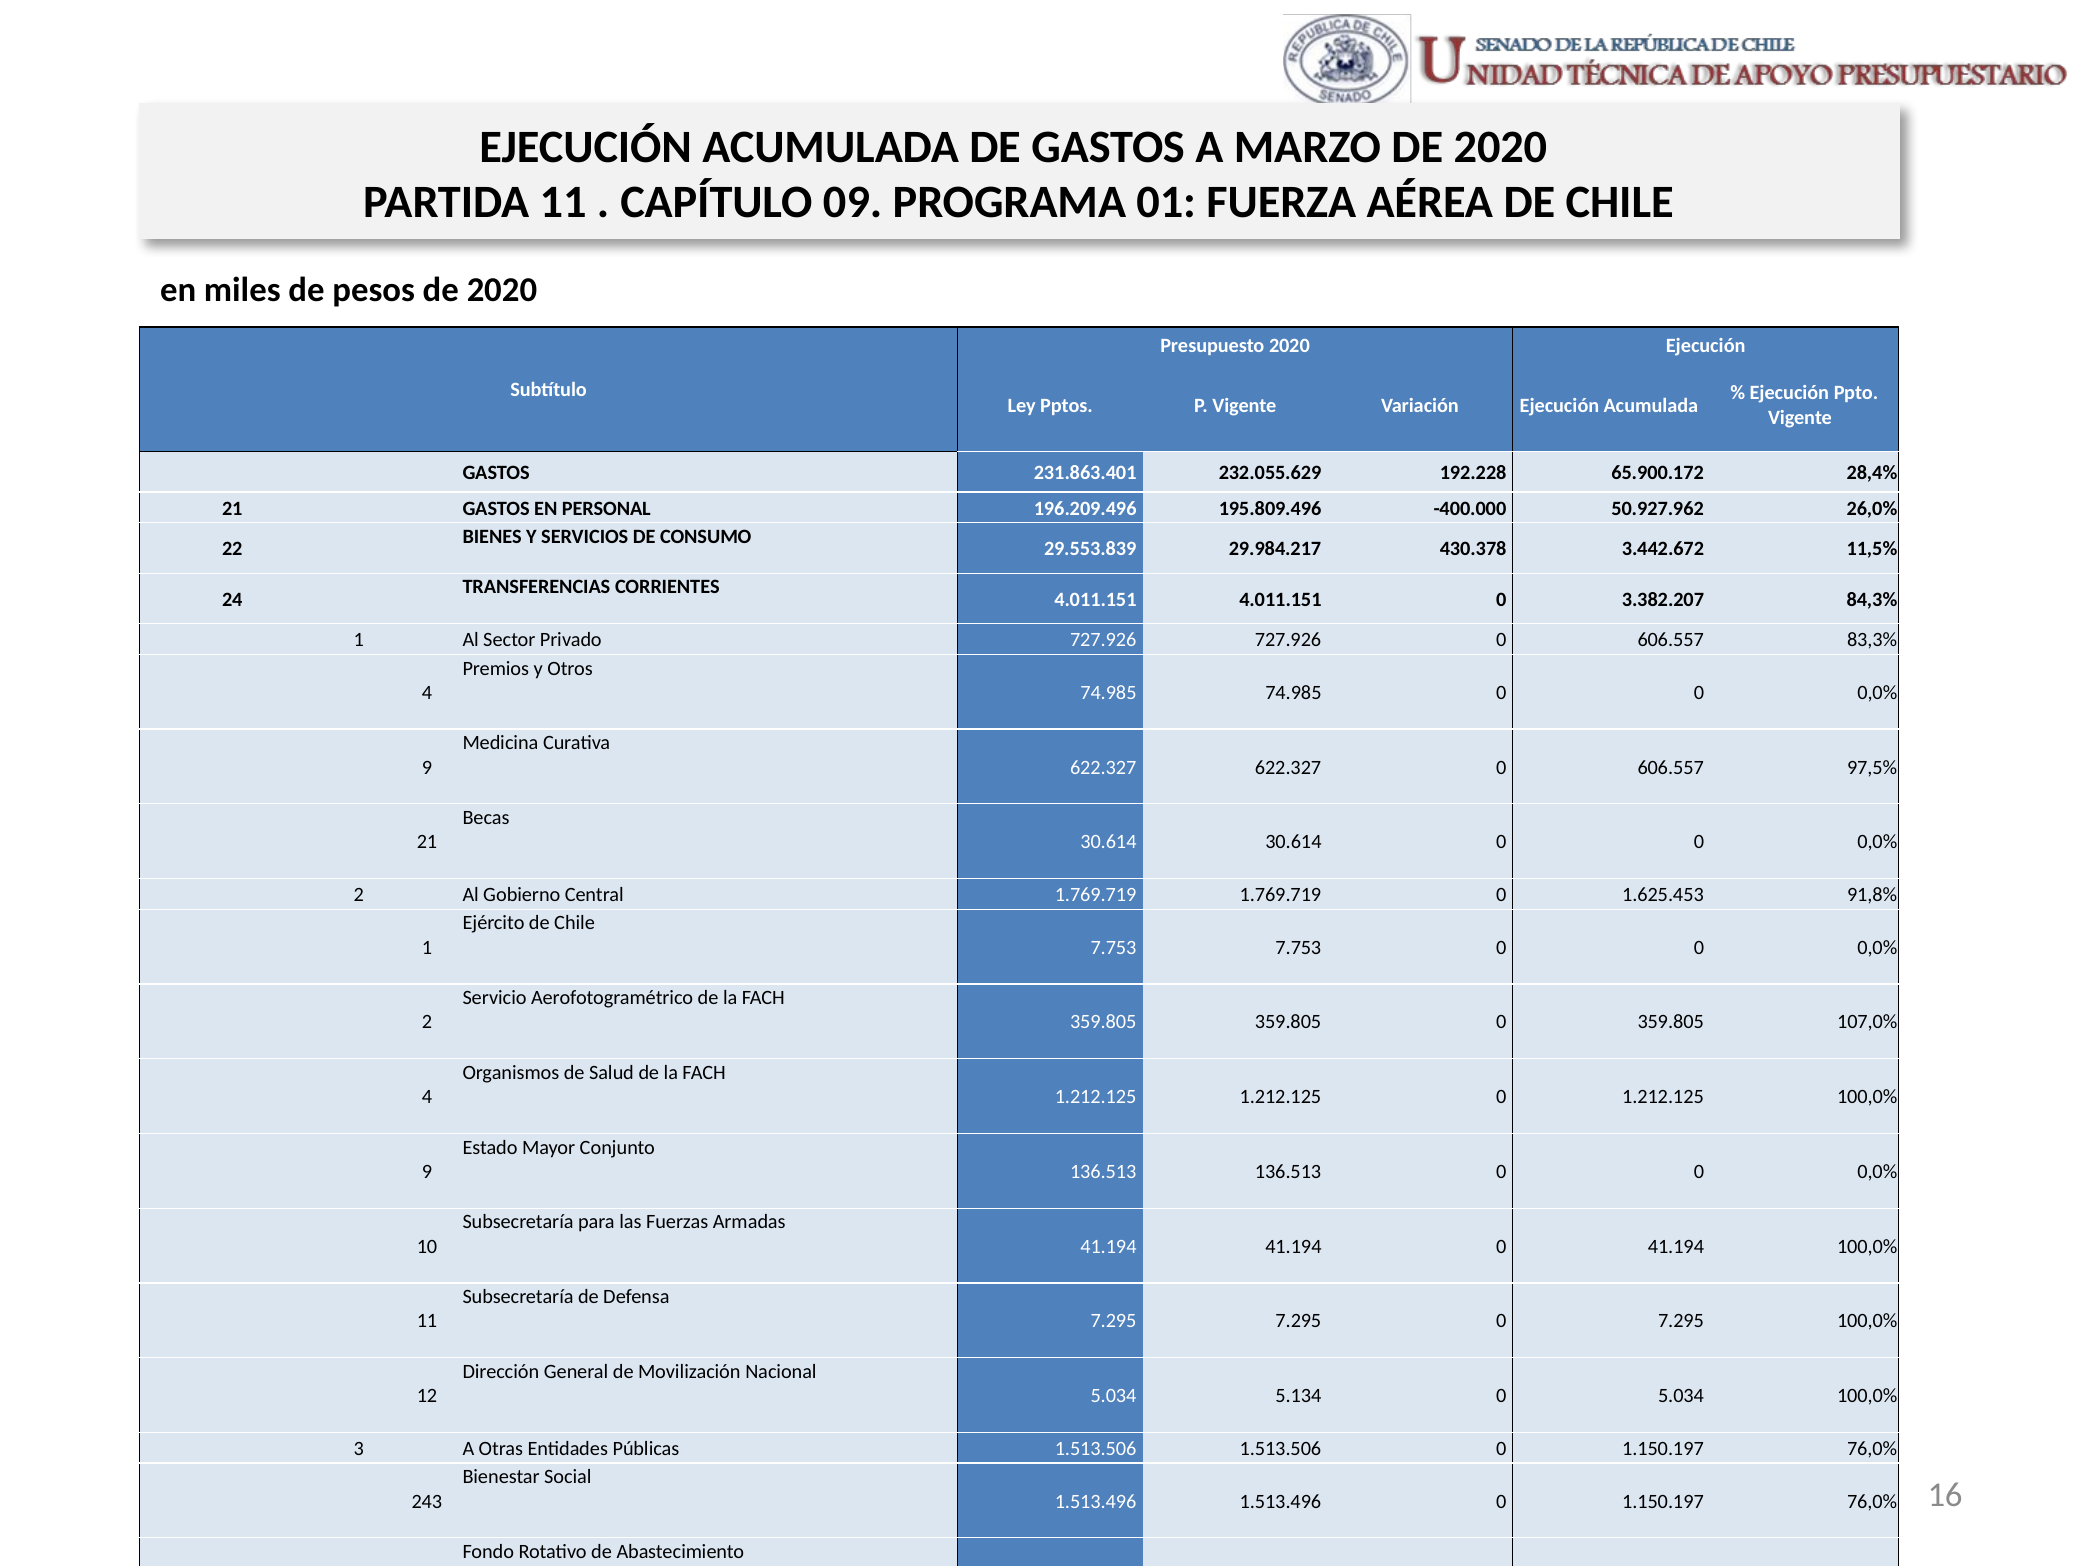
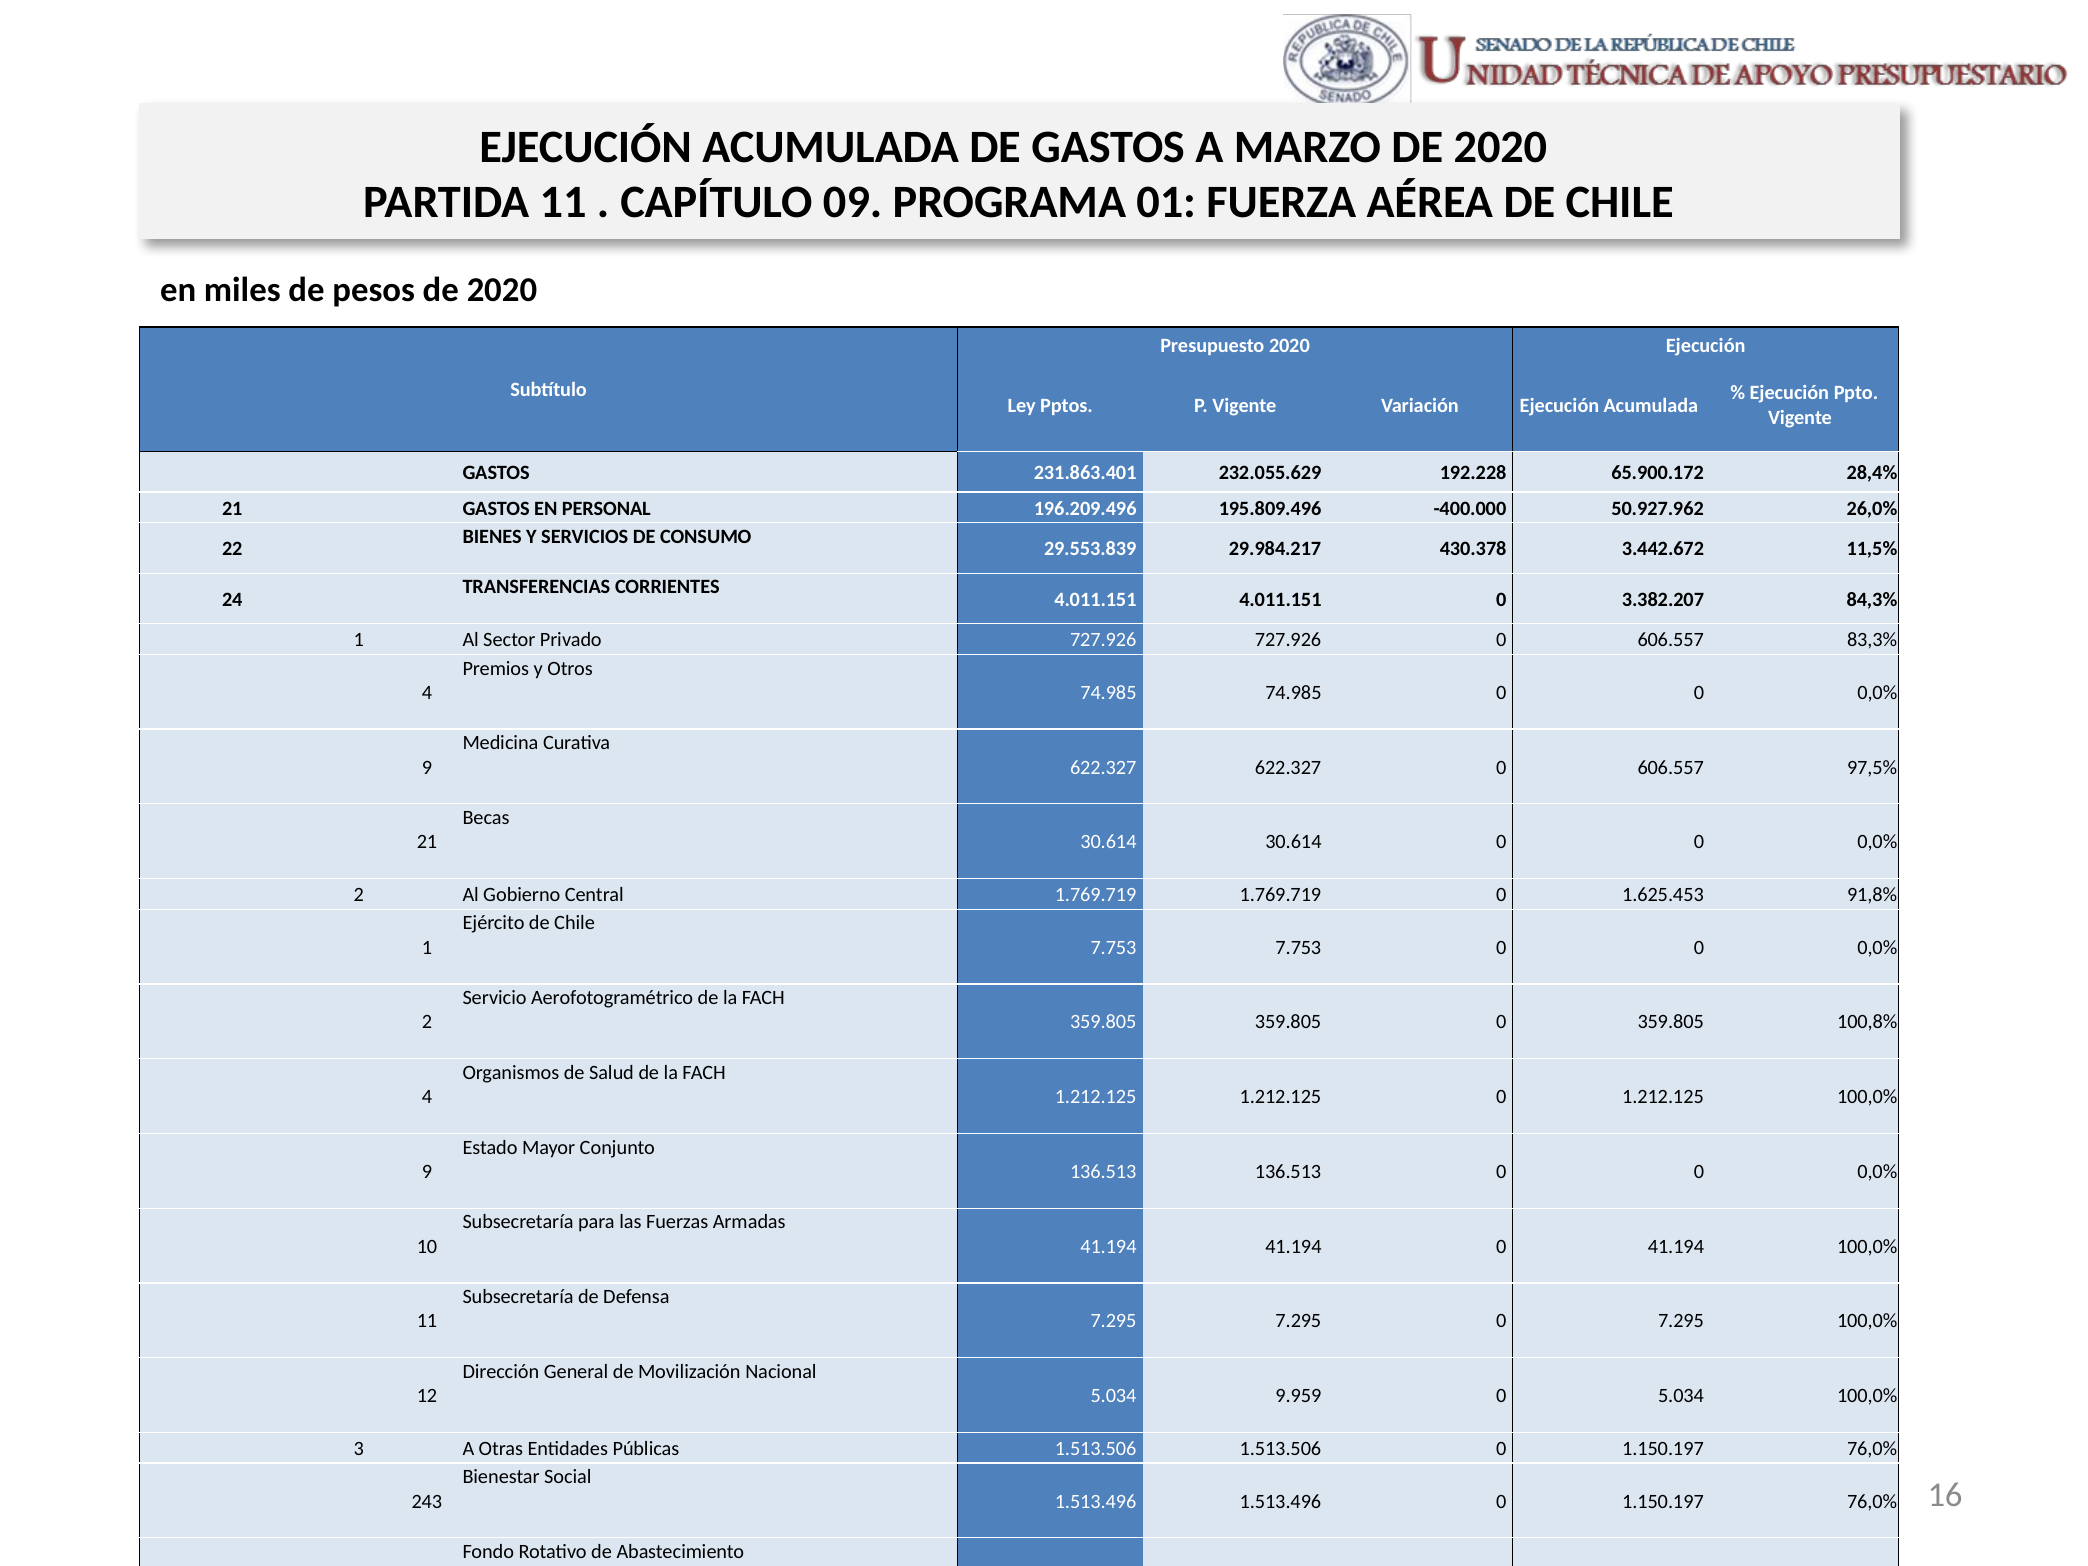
107,0%: 107,0% -> 100,8% (1867, 1022)
5.134: 5.134 -> 9.959 (1298, 1396)
